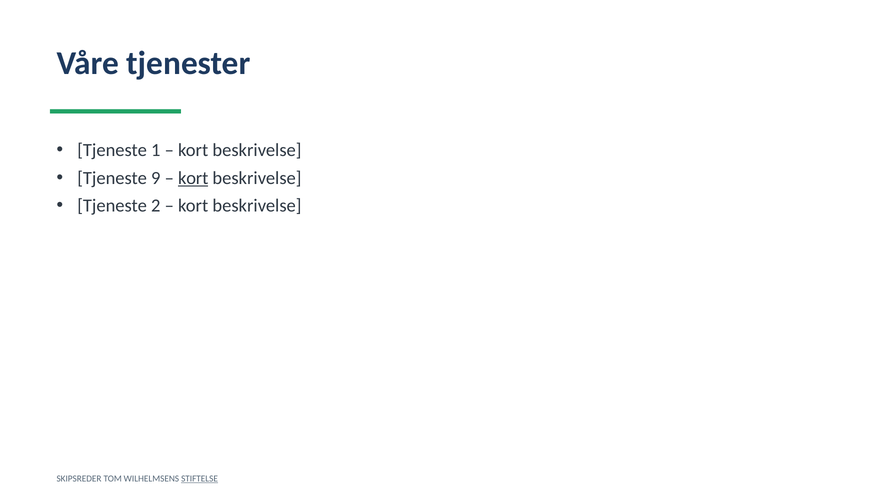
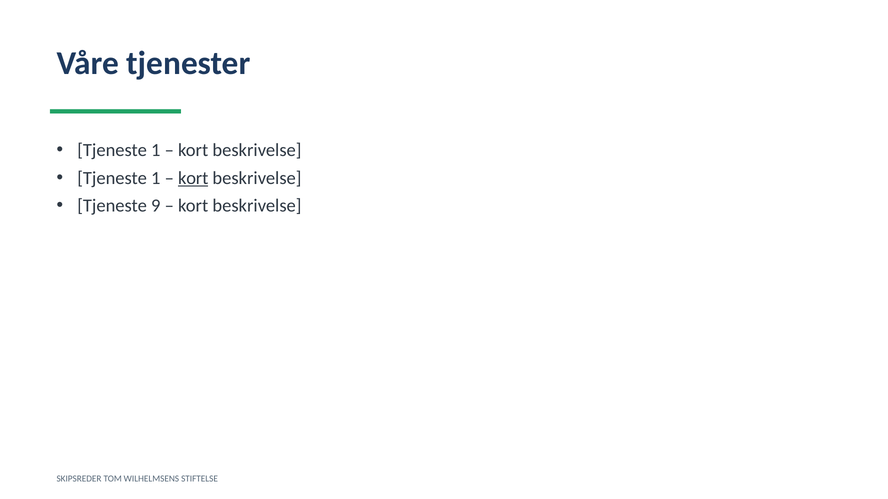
9: 9 -> 1 (156, 178)
2: 2 -> 9 (156, 206)
STIFTELSE underline: present -> none (200, 479)
